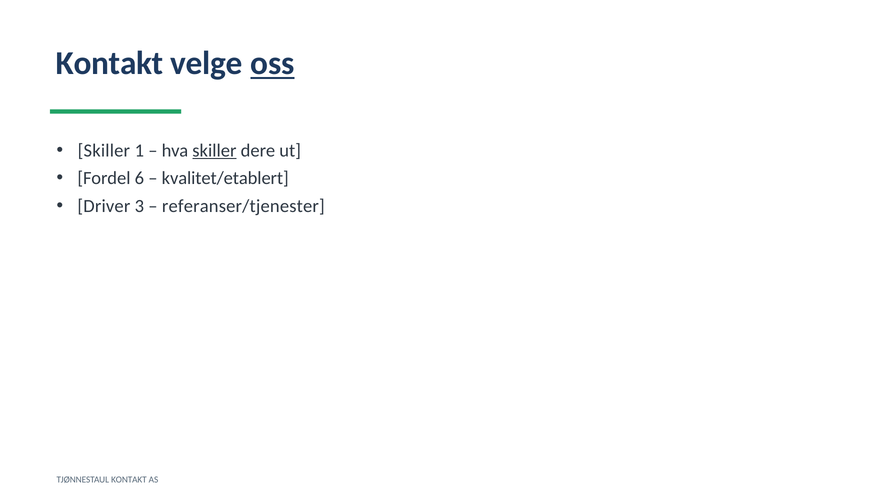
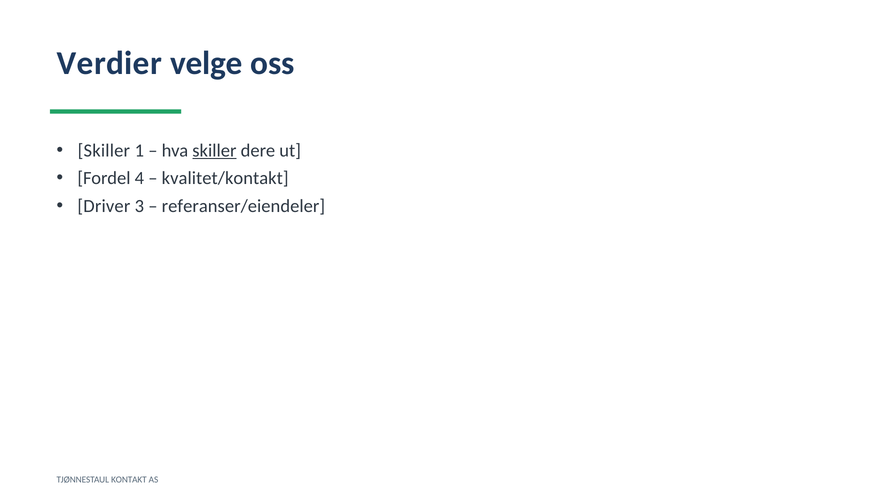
Kontakt: Kontakt -> Verdier (109, 63)
oss underline: present -> none (272, 63)
6: 6 -> 4 (139, 178)
kvalitet/etablert: kvalitet/etablert -> kvalitet/kontakt (225, 178)
referanser/tjenester: referanser/tjenester -> referanser/eiendeler (243, 206)
